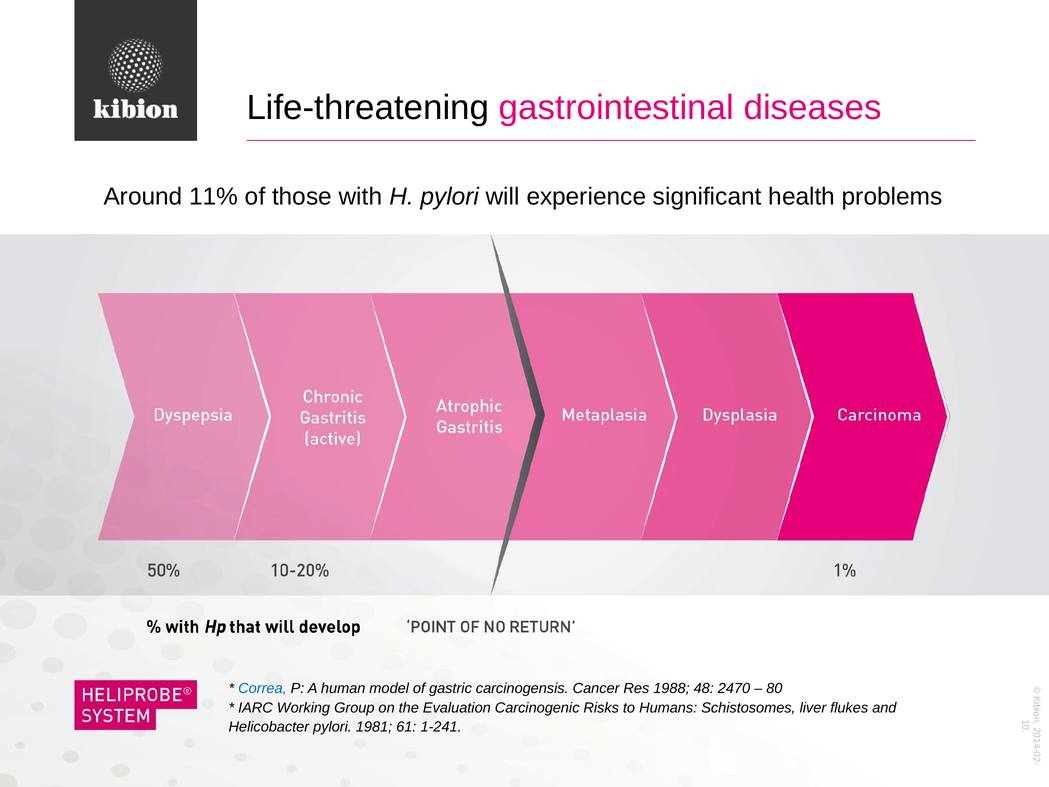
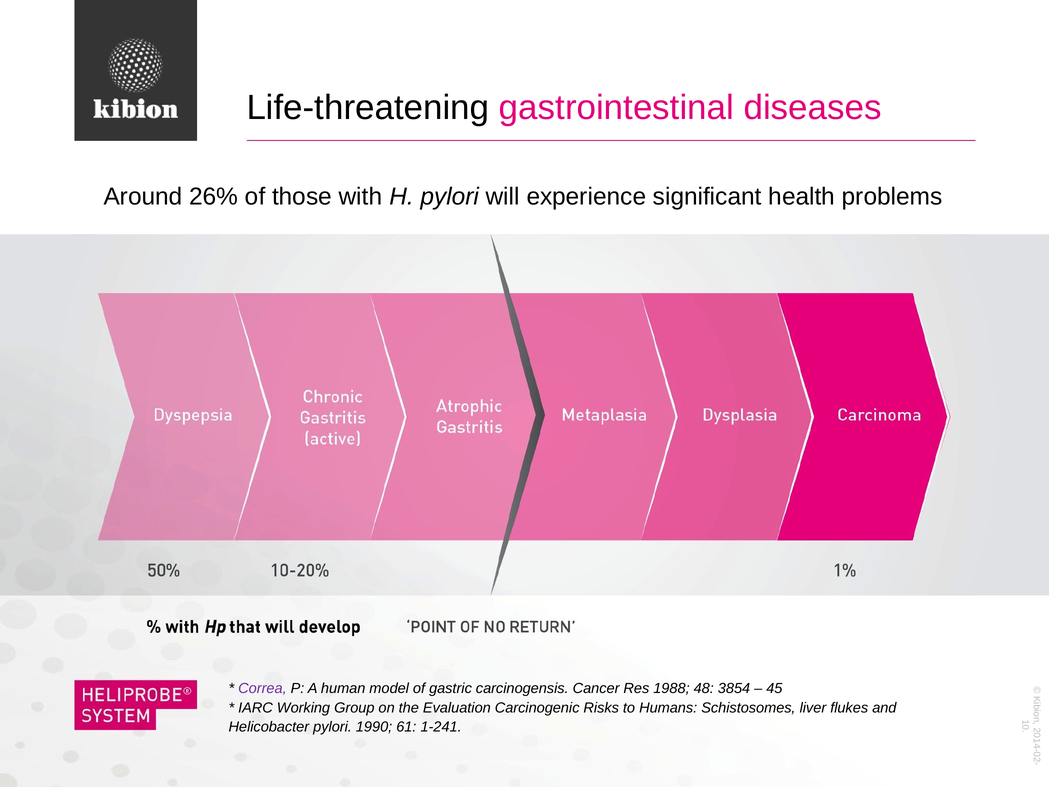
11%: 11% -> 26% (214, 196)
Correa colour: blue -> purple (262, 688)
2470: 2470 -> 3854 (734, 688)
80: 80 -> 45 (774, 688)
1981: 1981 -> 1990 (374, 727)
